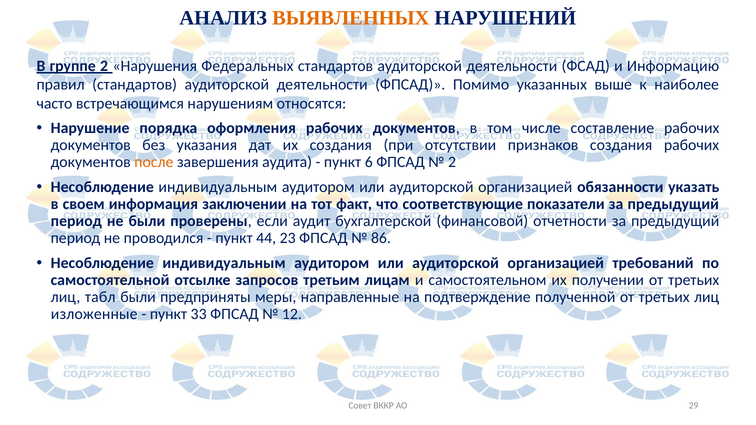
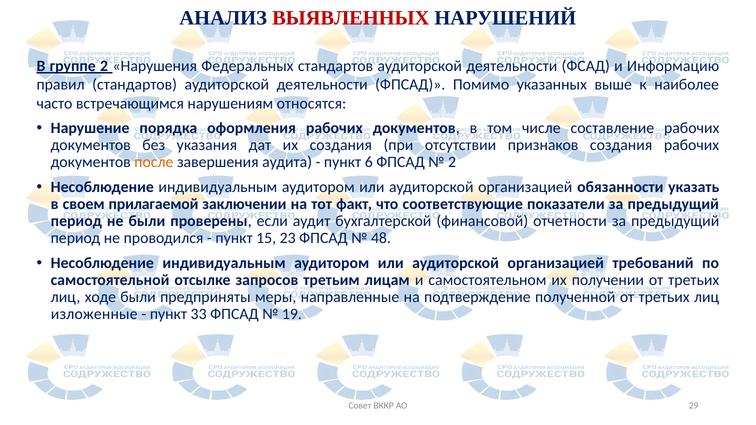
ВЫЯВЛЕННЫХ colour: orange -> red (351, 18)
информация: информация -> прилагаемой (154, 204)
44: 44 -> 15 (266, 238)
86: 86 -> 48 (381, 238)
табл: табл -> ходе (100, 297)
12: 12 -> 19 (292, 314)
